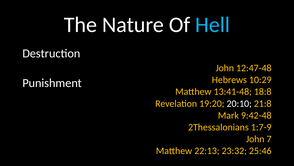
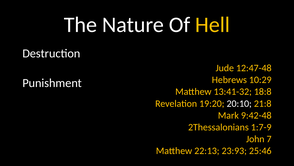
Hell colour: light blue -> yellow (213, 25)
John: John -> Jude (225, 68)
13:41-48: 13:41-48 -> 13:41-32 (233, 91)
23:32: 23:32 -> 23:93 (234, 150)
